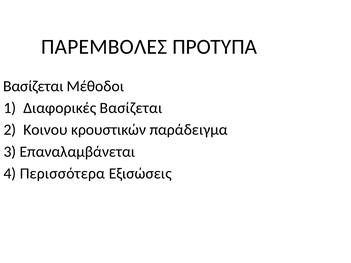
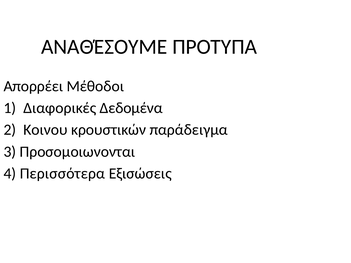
ΠΑΡΕΜΒΟΛΕΣ: ΠΑΡΕΜΒΟΛΕΣ -> ΑΝΑΘΈΣΟΥΜΕ (104, 47)
Βασίζεται: Βασίζεται -> Απορρέει (33, 86)
Διαφορικές Βασίζεται: Βασίζεται -> Δεδομένα (131, 108)
Επαναλαμβάνεται: Επαναλαμβάνεται -> Προσομοιωνονται (77, 152)
